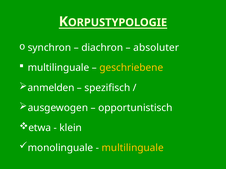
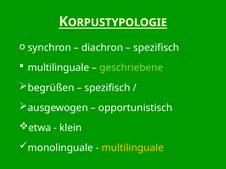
absoluter: absoluter -> spezifisch (156, 48)
geschriebene colour: yellow -> light green (131, 68)
anmelden: anmelden -> begrüßen (51, 88)
